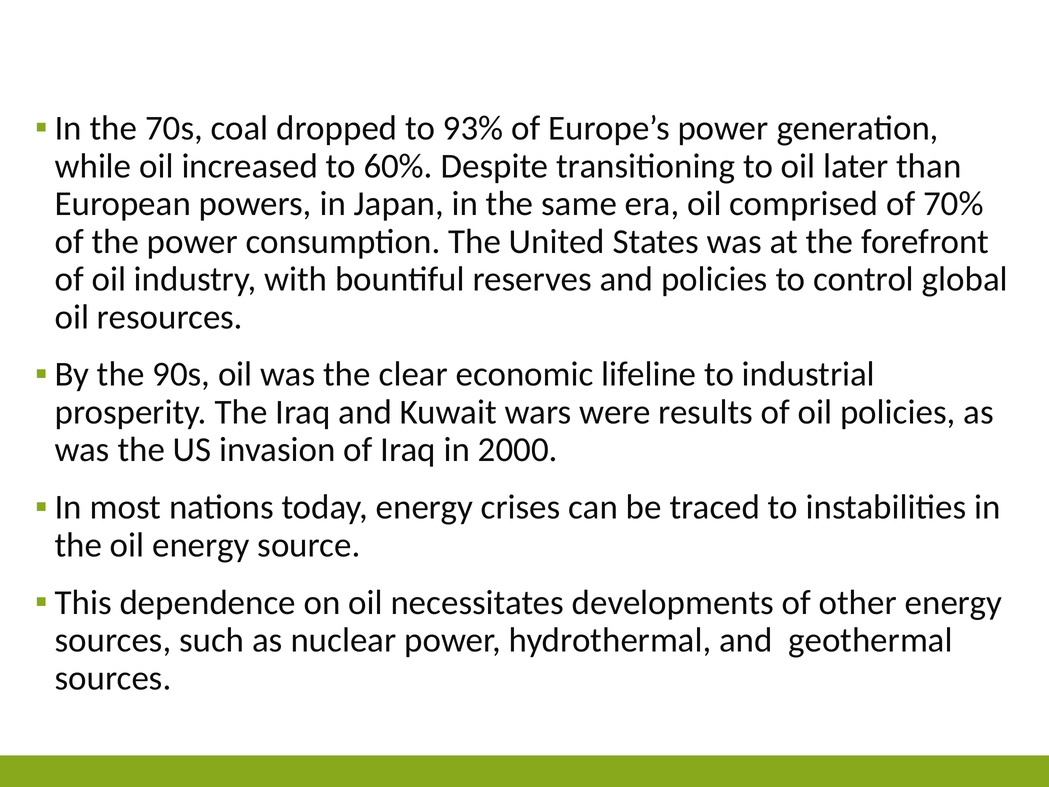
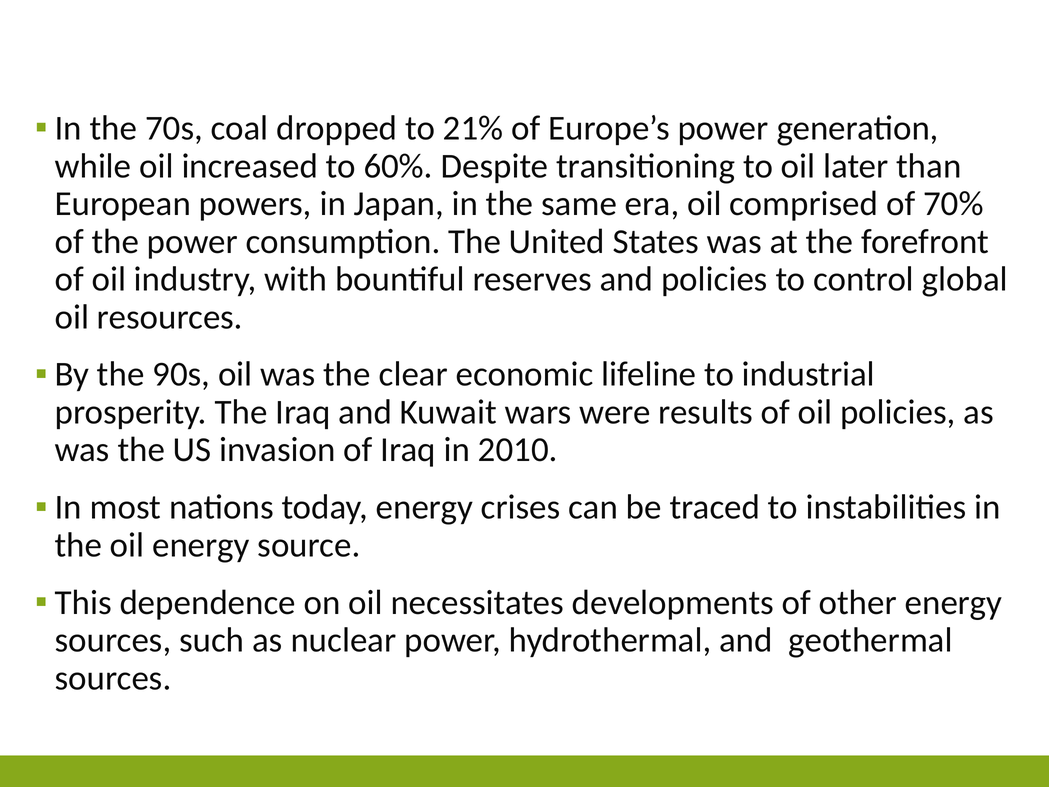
93%: 93% -> 21% (473, 128)
2000: 2000 -> 2010 (518, 450)
